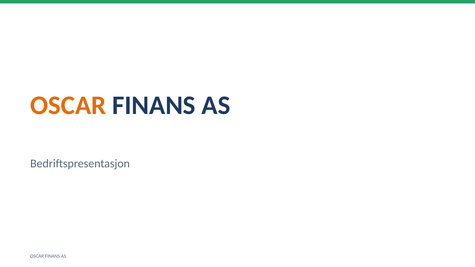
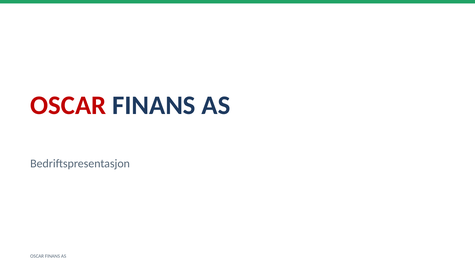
OSCAR colour: orange -> red (68, 105)
